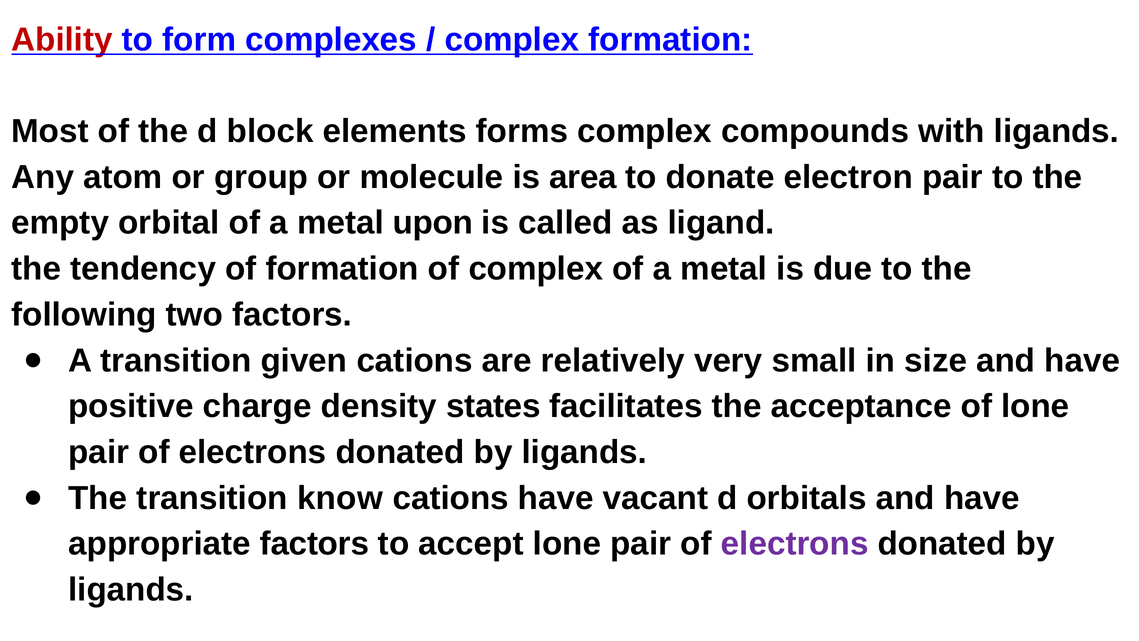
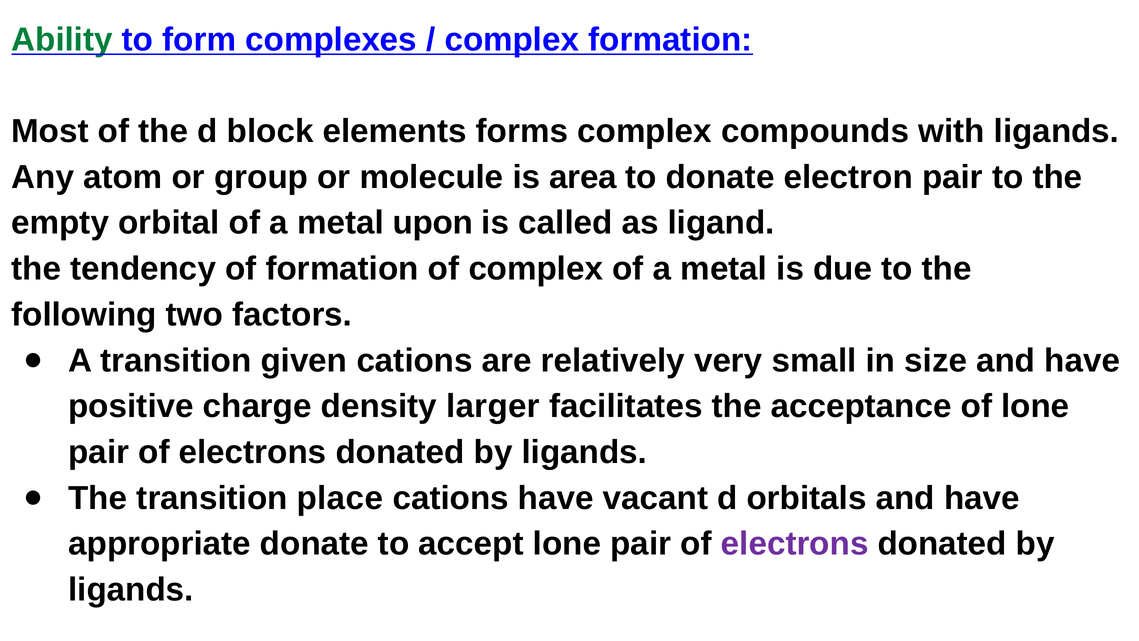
Ability colour: red -> green (62, 40)
states: states -> larger (493, 406)
know: know -> place (340, 498)
appropriate factors: factors -> donate (314, 544)
